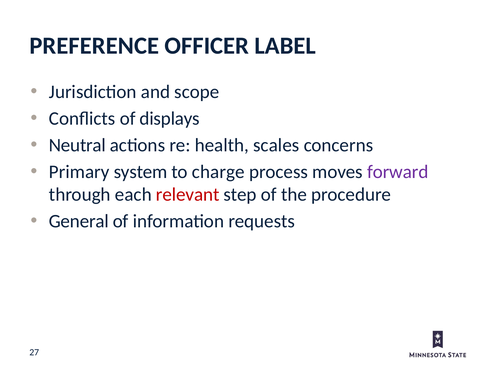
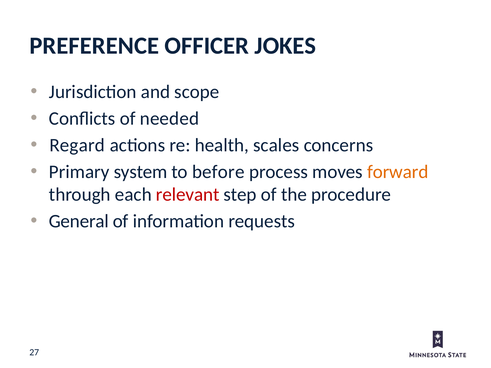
LABEL: LABEL -> JOKES (285, 46)
displays: displays -> needed (169, 119)
Neutral: Neutral -> Regard (77, 145)
charge: charge -> before (218, 172)
forward colour: purple -> orange (398, 172)
